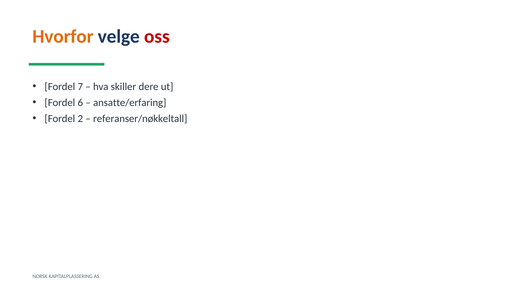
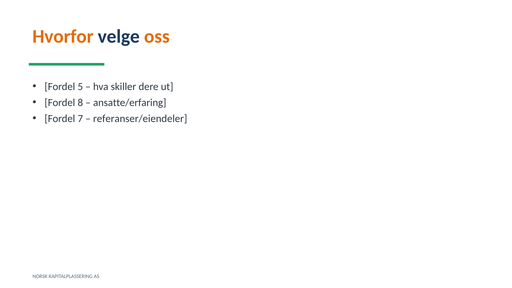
oss colour: red -> orange (157, 37)
7: 7 -> 5 (80, 87)
6: 6 -> 8 (80, 103)
2: 2 -> 7 (80, 119)
referanser/nøkkeltall: referanser/nøkkeltall -> referanser/eiendeler (140, 119)
